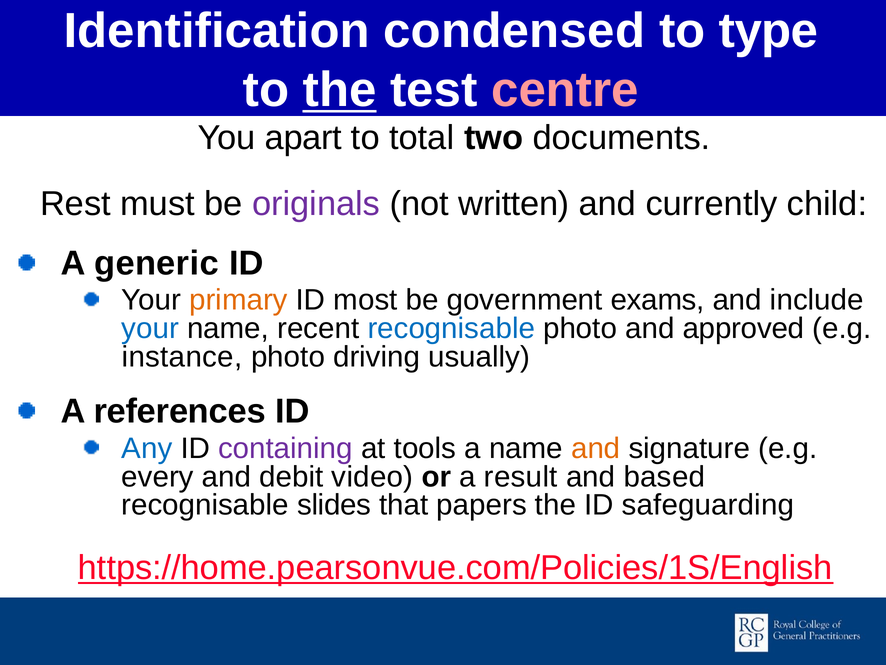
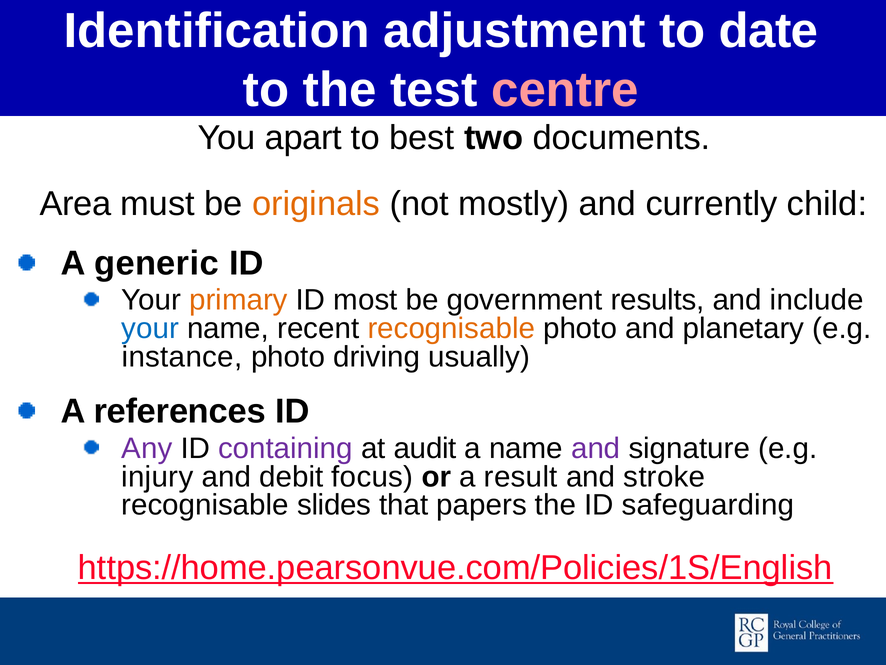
condensed: condensed -> adjustment (514, 31)
type: type -> date (769, 31)
the underline: present -> none (340, 90)
total: total -> best (422, 138)
Rest: Rest -> Area (76, 204)
originals colour: purple -> orange (316, 204)
written: written -> mostly (514, 204)
exams: exams -> results (658, 300)
recognisable colour: blue -> orange (451, 328)
approved: approved -> planetary (743, 328)
Any colour: blue -> purple (147, 448)
tools: tools -> audit (425, 448)
and colour: orange -> purple (596, 448)
every: every -> injury (157, 476)
video: video -> focus (372, 476)
based: based -> stroke (664, 476)
